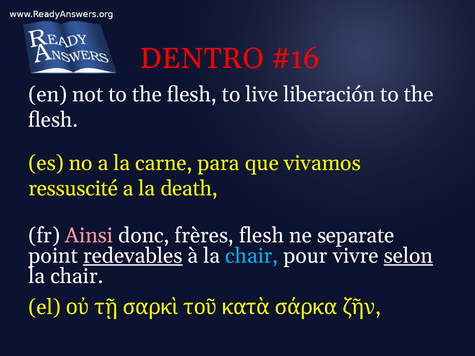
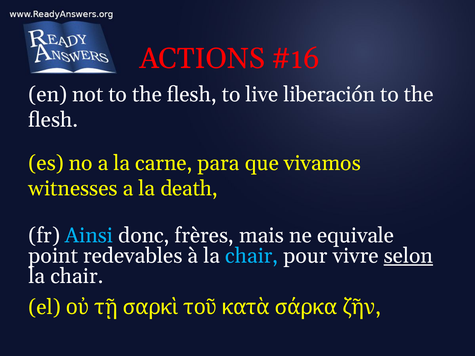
DENTRO: DENTRO -> ACTIONS (202, 59)
ressuscité: ressuscité -> witnesses (73, 189)
Ainsi colour: pink -> light blue (89, 236)
frères flesh: flesh -> mais (262, 236)
separate: separate -> equivale (356, 236)
redevables underline: present -> none (133, 256)
